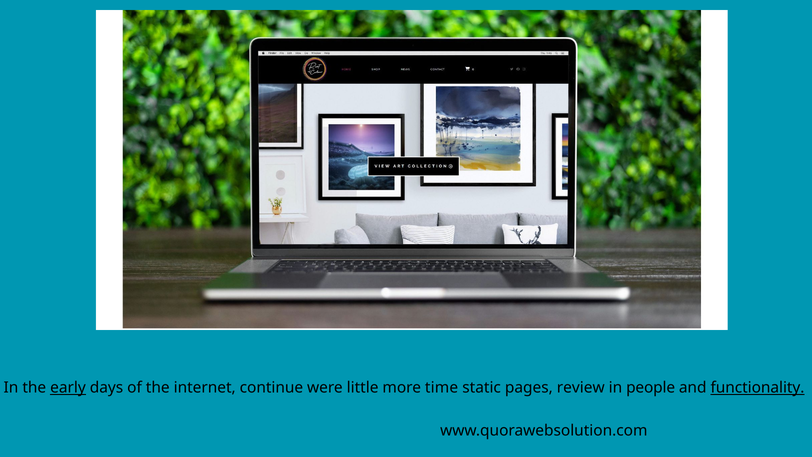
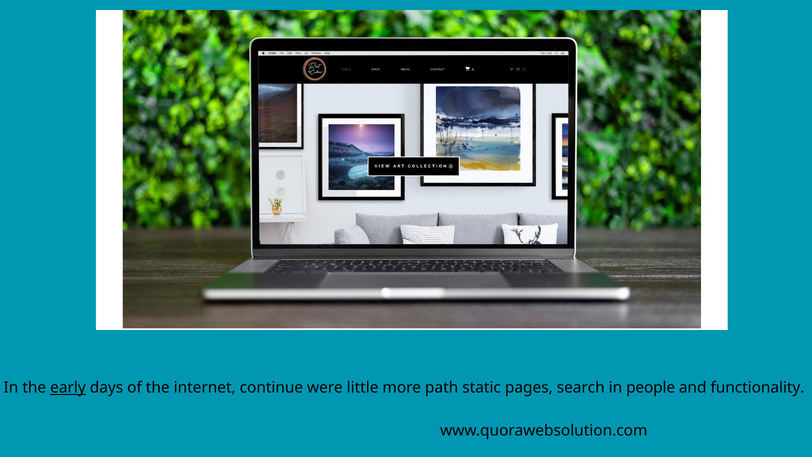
time: time -> path (442, 387)
review: review -> search (581, 387)
functionality underline: present -> none (758, 387)
